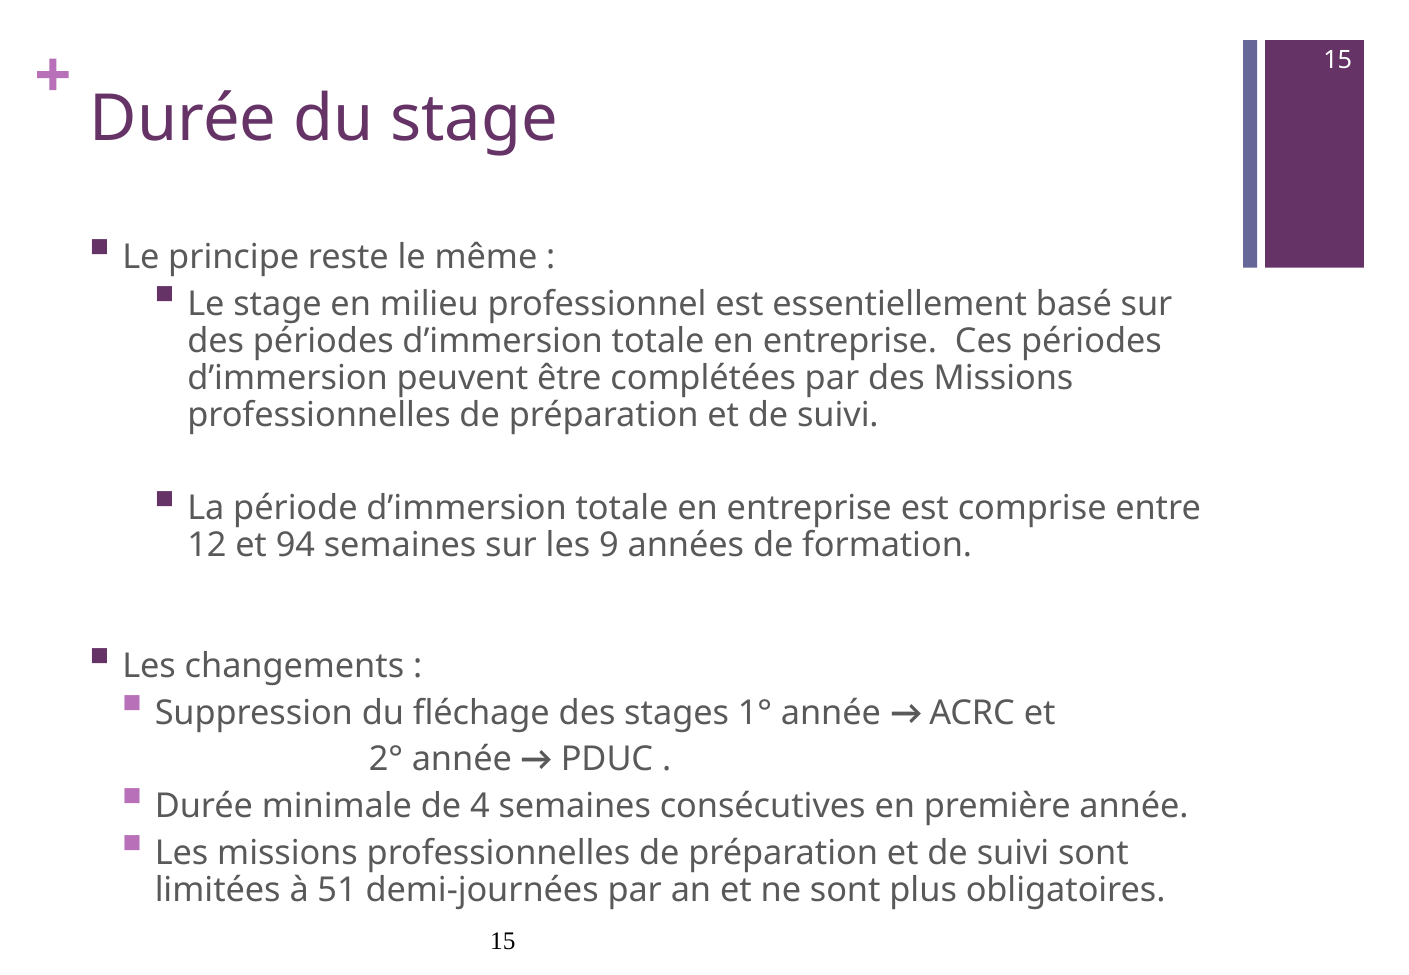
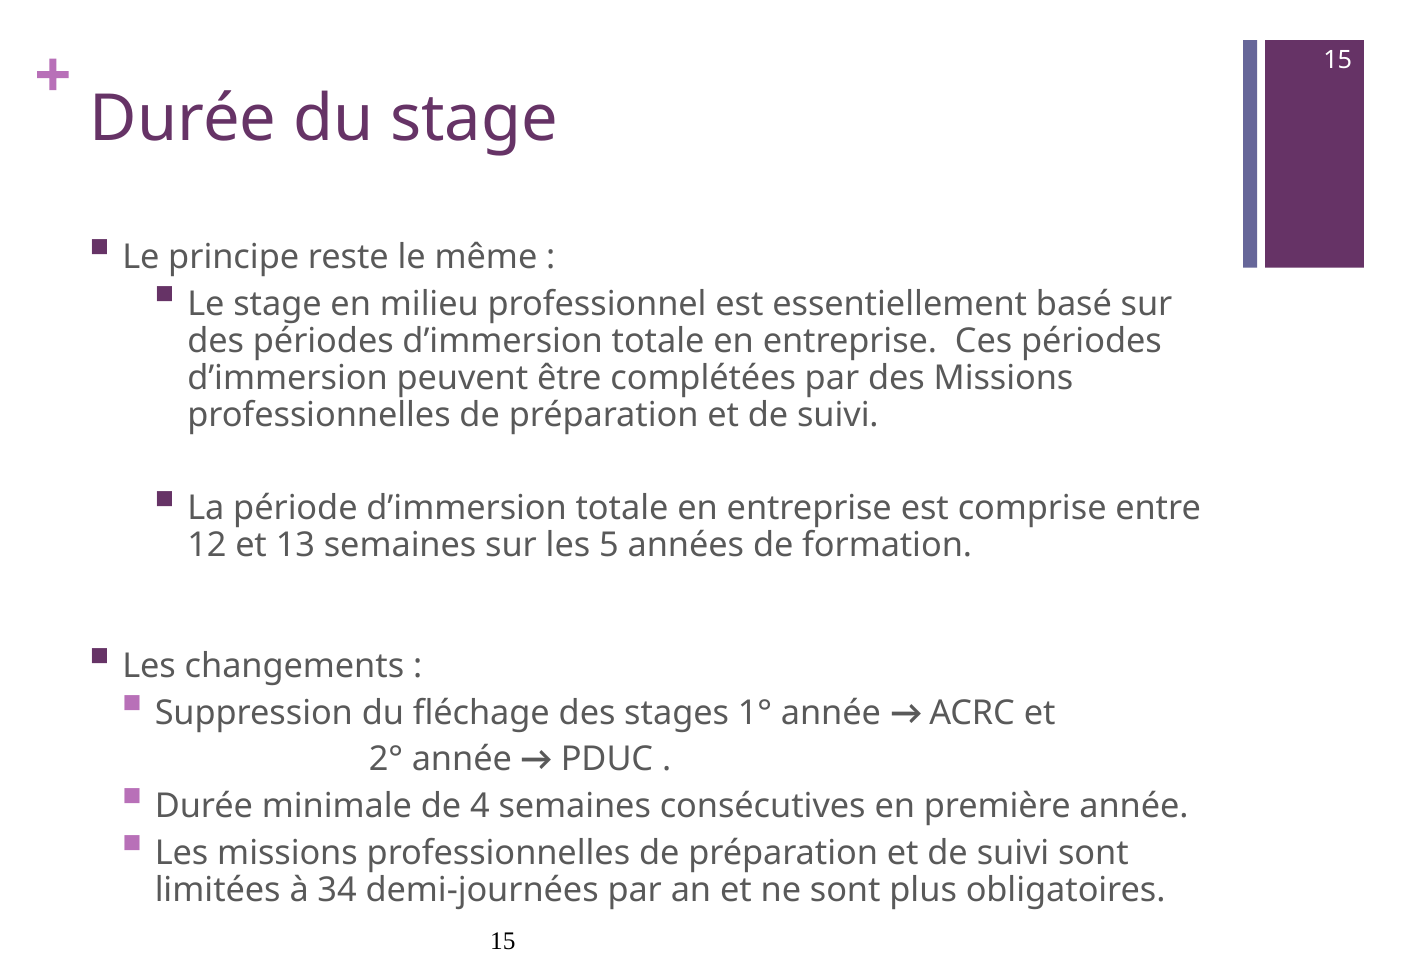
94: 94 -> 13 (295, 546)
9: 9 -> 5 (609, 546)
51: 51 -> 34 (337, 891)
